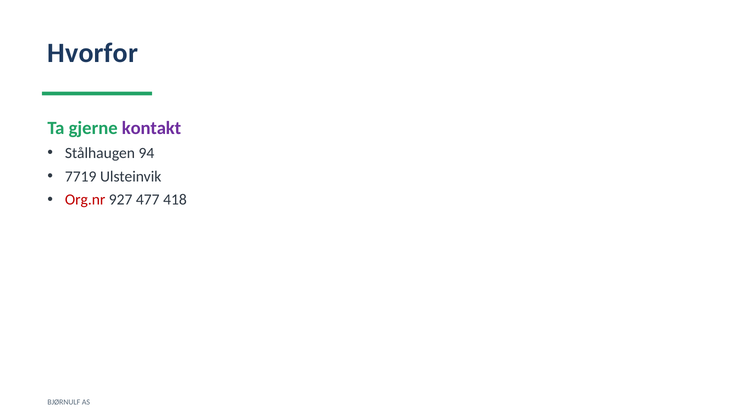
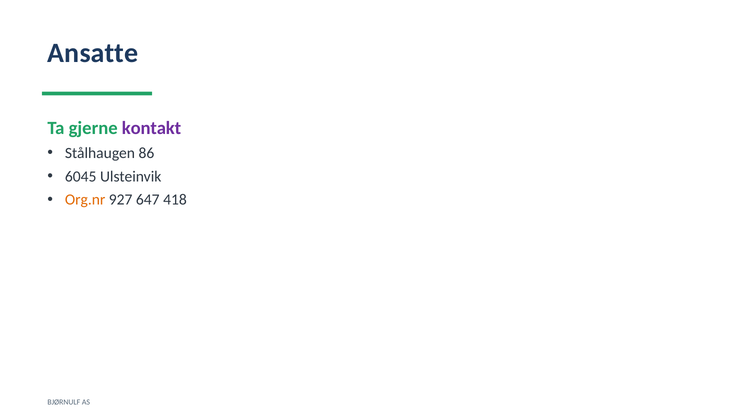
Hvorfor: Hvorfor -> Ansatte (93, 53)
94: 94 -> 86 (146, 153)
7719: 7719 -> 6045 (81, 177)
Org.nr colour: red -> orange (85, 200)
477: 477 -> 647 (148, 200)
